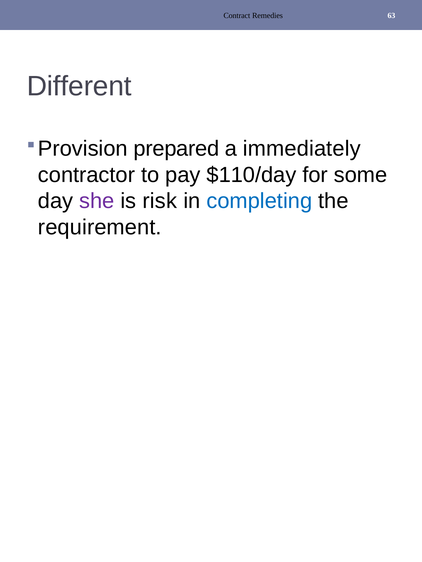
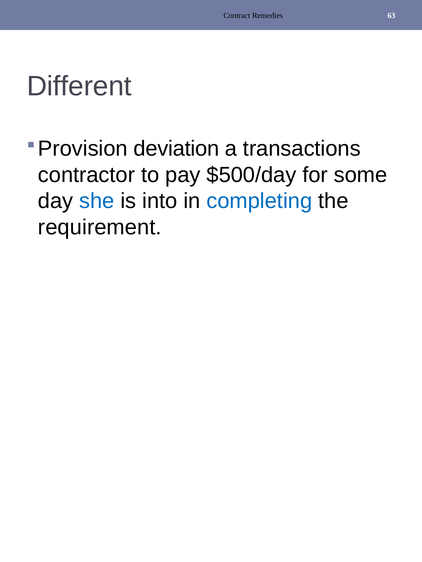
prepared: prepared -> deviation (176, 149)
immediately: immediately -> transactions (302, 149)
$110/day: $110/day -> $500/day (251, 175)
she colour: purple -> blue (97, 201)
risk: risk -> into (160, 201)
